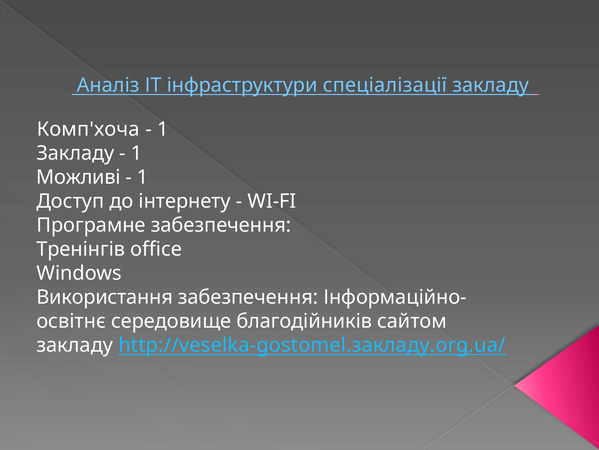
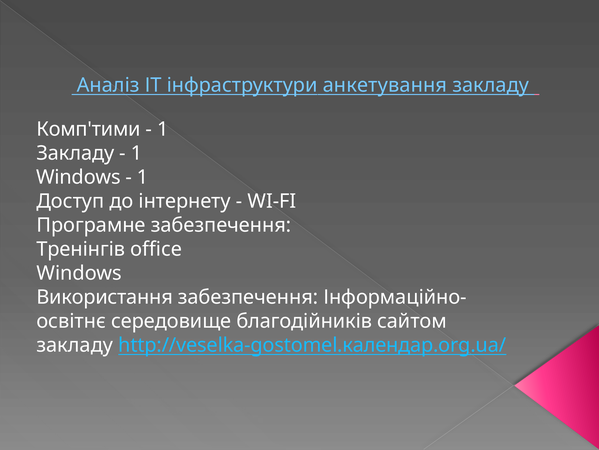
спеціалізації: спеціалізації -> анкетування (385, 85)
Комп'хоча: Комп'хоча -> Комп'тими (89, 129)
Можливі: Можливі -> Windows (78, 177)
http://veselka-gostomel.закладу.org.ua/: http://veselka-gostomel.закладу.org.ua/ -> http://veselka-gostomel.календар.org.ua/ (312, 345)
